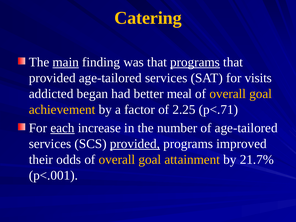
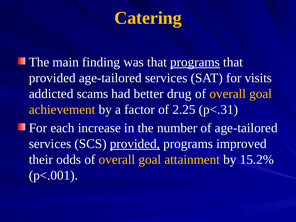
main underline: present -> none (66, 62)
began: began -> scams (92, 94)
meal: meal -> drug (179, 94)
p<.71: p<.71 -> p<.31 (218, 109)
each underline: present -> none (62, 128)
21.7%: 21.7% -> 15.2% (257, 159)
